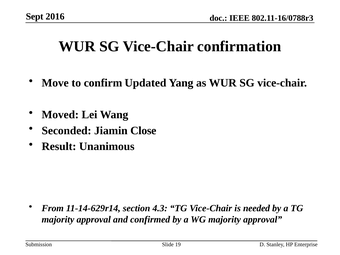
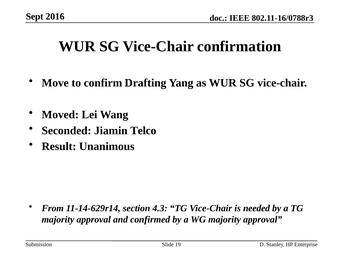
Updated: Updated -> Drafting (145, 83)
Close: Close -> Telco (143, 131)
